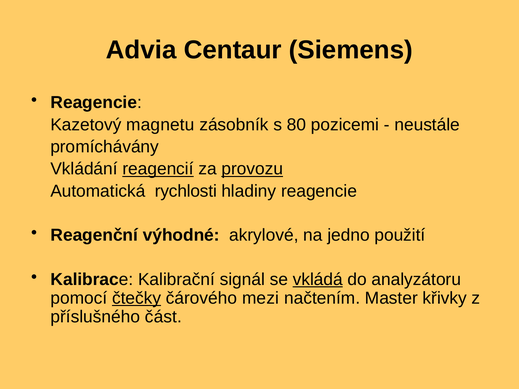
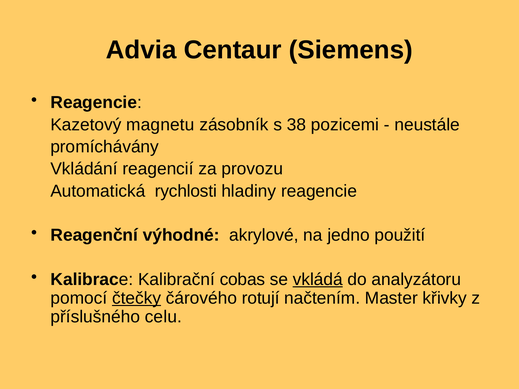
80: 80 -> 38 (296, 125)
reagencií underline: present -> none (158, 169)
provozu underline: present -> none (252, 169)
signál: signál -> cobas (242, 280)
mezi: mezi -> rotují (261, 298)
část: část -> celu (163, 317)
